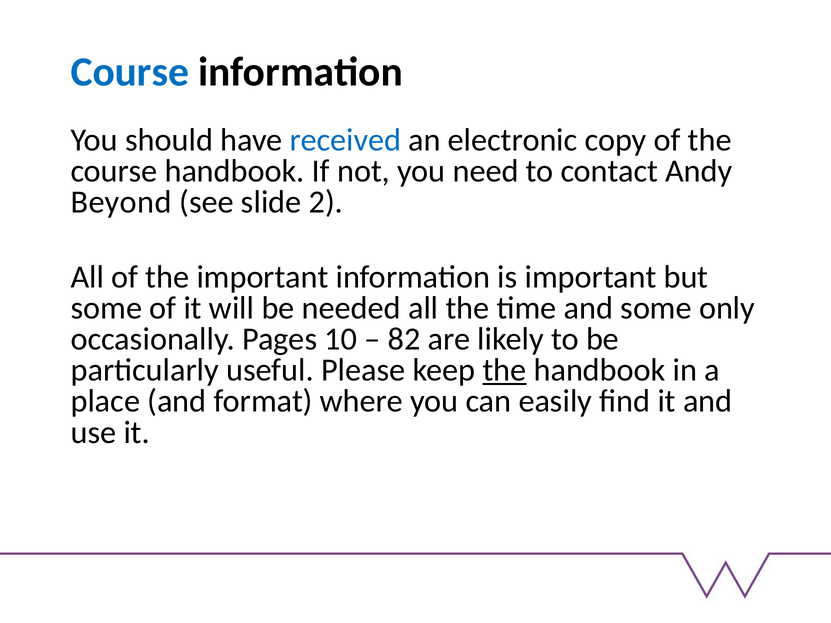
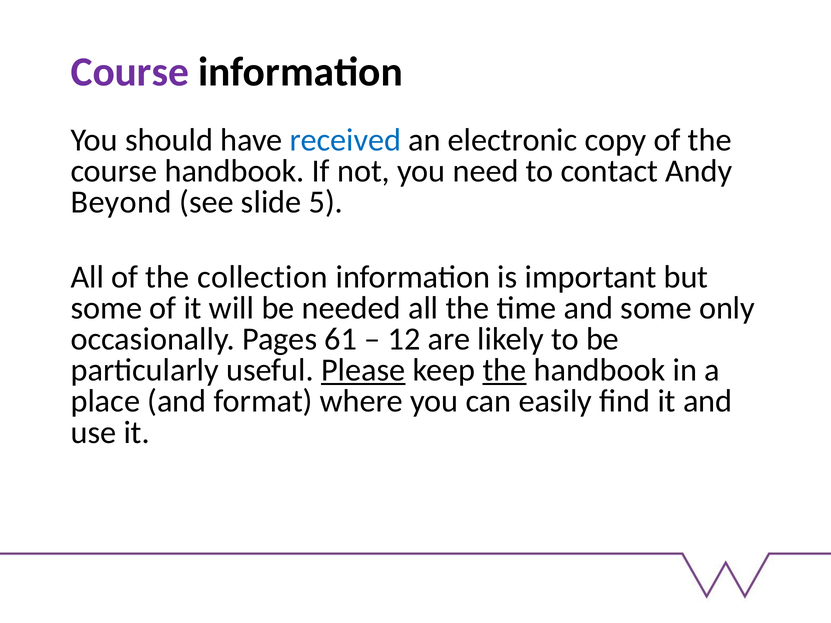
Course colour: blue -> purple (130, 72)
2: 2 -> 5 (326, 202)
the important: important -> collection (262, 277)
10: 10 -> 61 (341, 339)
82: 82 -> 12 (404, 339)
Please underline: none -> present (363, 370)
